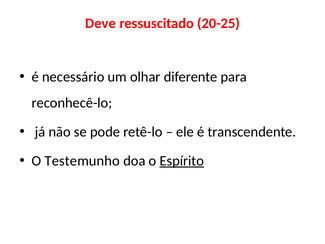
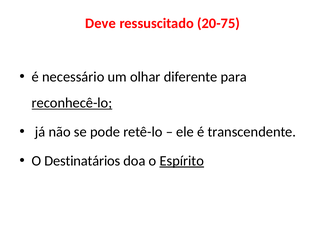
20-25: 20-25 -> 20-75 (219, 23)
reconhecê-lo underline: none -> present (72, 103)
Testemunho: Testemunho -> Destinatários (82, 161)
